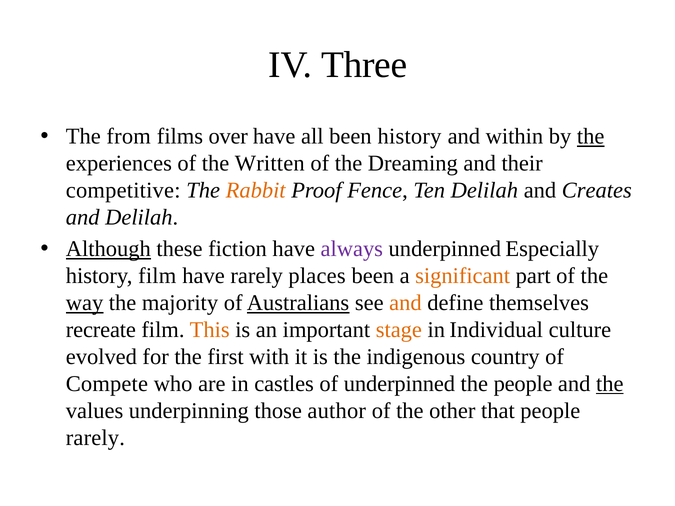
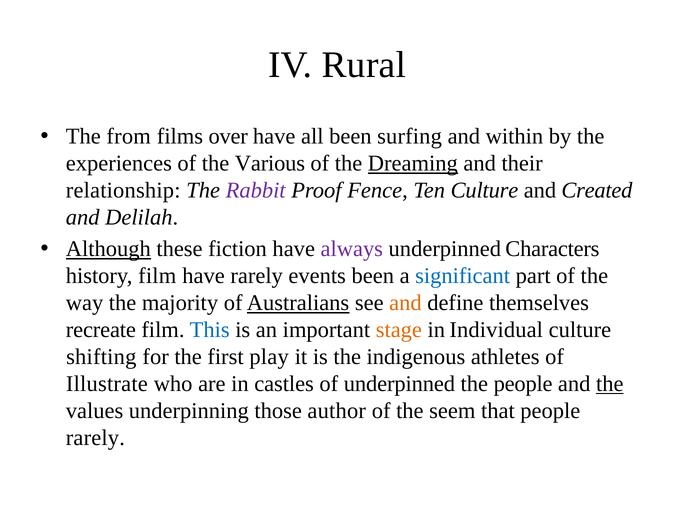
Three: Three -> Rural (364, 65)
been history: history -> surfing (410, 137)
the underline: present -> none (591, 137)
Written: Written -> Various (270, 164)
Dreaming underline: none -> present (413, 164)
competitive: competitive -> relationship (123, 191)
Rabbit colour: orange -> purple (256, 191)
Ten Delilah: Delilah -> Culture (484, 191)
Creates: Creates -> Created (597, 191)
Especially: Especially -> Characters (552, 249)
places: places -> events (317, 276)
significant colour: orange -> blue (463, 276)
way underline: present -> none (85, 303)
This colour: orange -> blue (210, 330)
evolved: evolved -> shifting (101, 357)
with: with -> play (269, 357)
country: country -> athletes (505, 357)
Compete: Compete -> Illustrate (107, 384)
other: other -> seem (452, 411)
